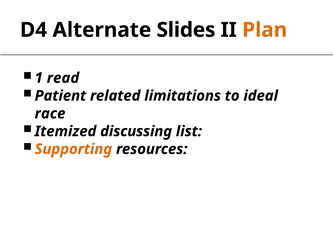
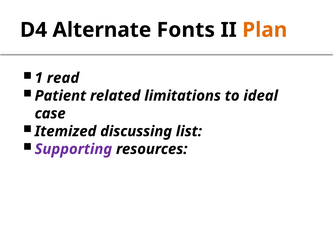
Slides: Slides -> Fonts (186, 30)
race: race -> case (50, 113)
Supporting colour: orange -> purple (73, 149)
